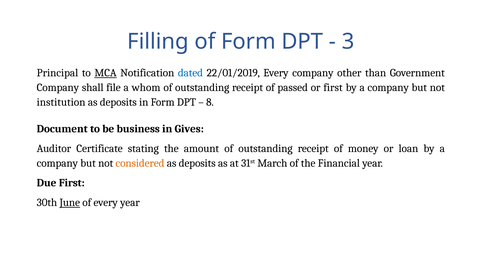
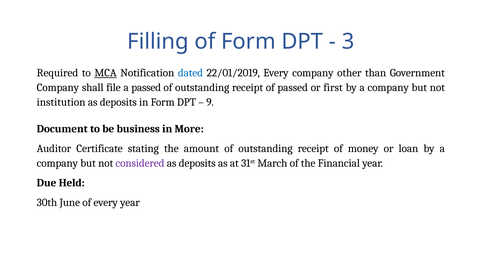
Principal: Principal -> Required (57, 73)
a whom: whom -> passed (146, 87)
8: 8 -> 9 (210, 102)
Gives: Gives -> More (189, 129)
considered colour: orange -> purple (140, 163)
Due First: First -> Held (72, 183)
June underline: present -> none (70, 203)
